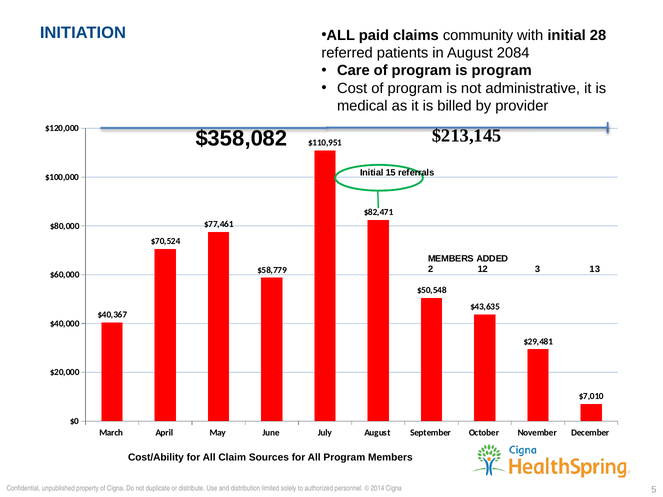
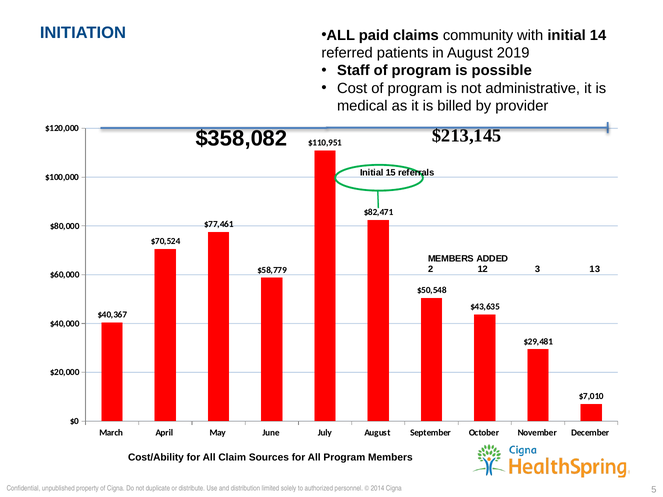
28: 28 -> 14 (598, 35)
2084: 2084 -> 2019 (513, 53)
Care: Care -> Staff (353, 71)
is program: program -> possible (502, 71)
